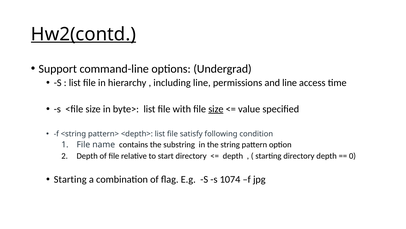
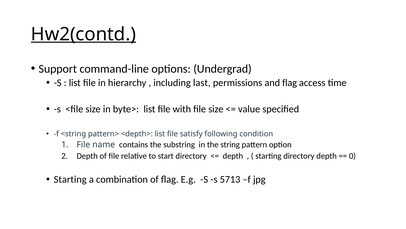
including line: line -> last (202, 83)
and line: line -> flag (290, 83)
size underline: present -> none (216, 109)
1074: 1074 -> 5713 (230, 179)
